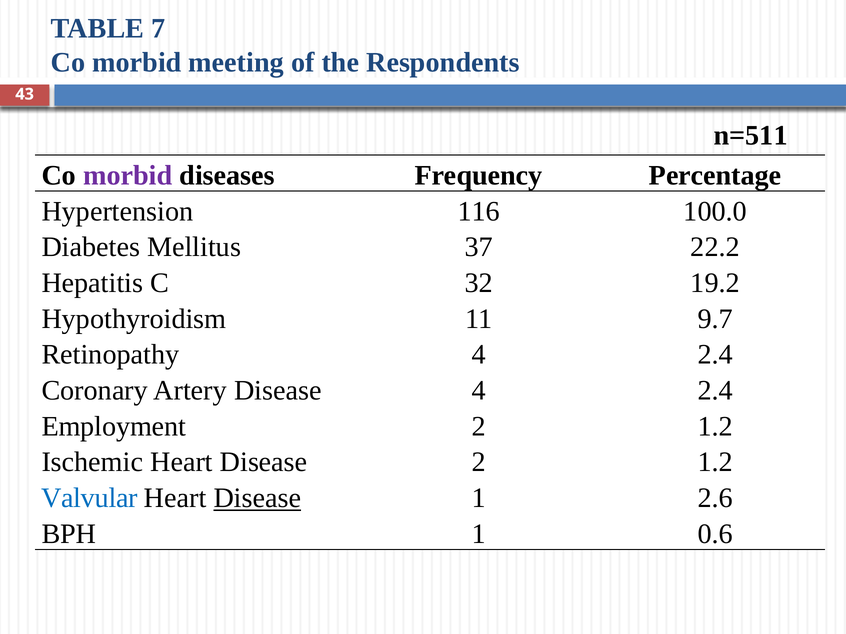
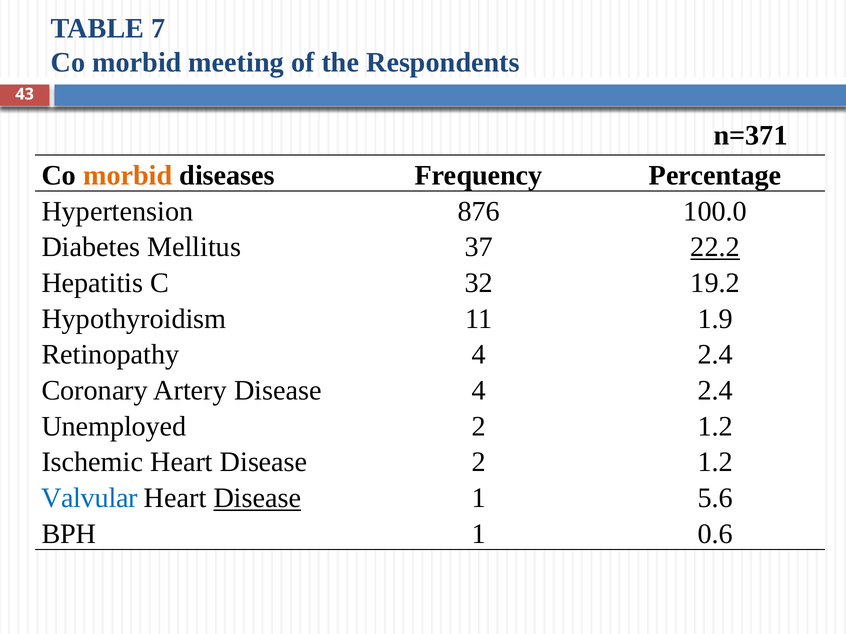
n=511: n=511 -> n=371 (751, 135)
morbid colour: purple -> orange (128, 176)
116: 116 -> 876 (479, 211)
22.2 underline: none -> present (715, 247)
9.7: 9.7 -> 1.9 (715, 319)
Employment: Employment -> Unemployed (114, 427)
2.6: 2.6 -> 5.6 (715, 498)
